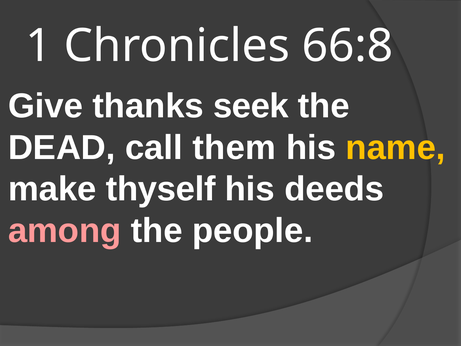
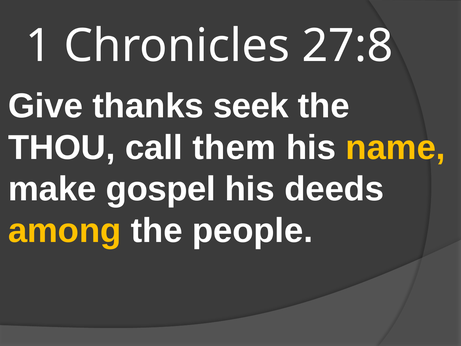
66:8: 66:8 -> 27:8 (348, 46)
DEAD: DEAD -> THOU (62, 148)
thyself: thyself -> gospel (161, 189)
among colour: pink -> yellow (65, 231)
